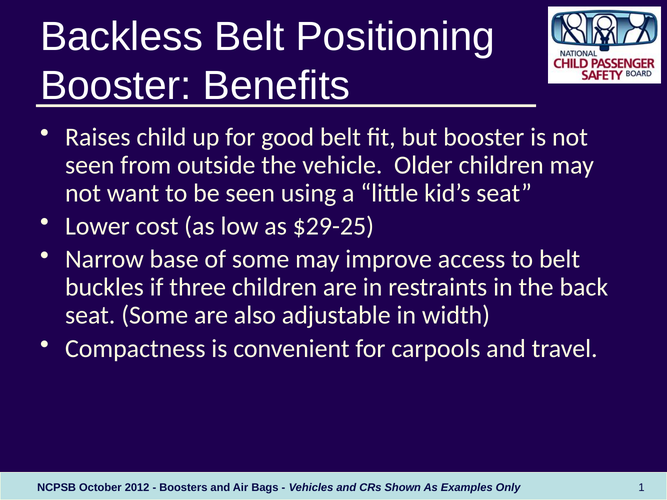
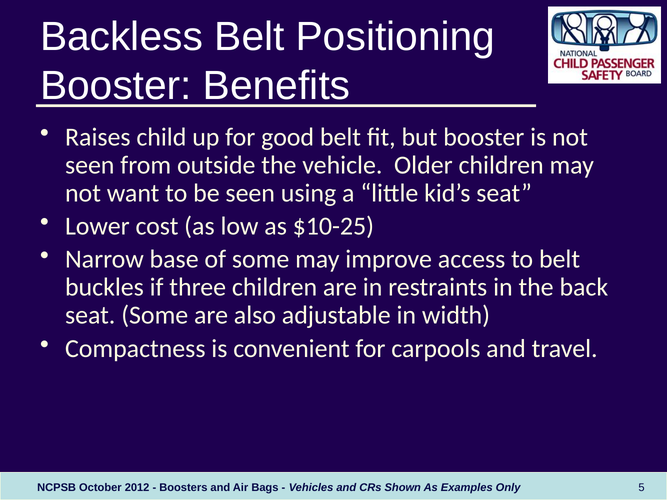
$29-25: $29-25 -> $10-25 (333, 226)
1: 1 -> 5 (642, 488)
